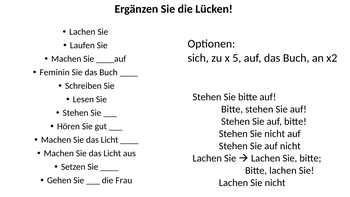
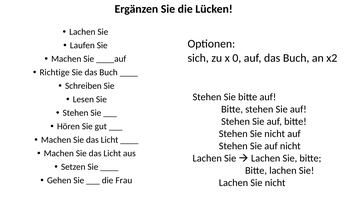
5: 5 -> 0 (237, 58)
Feminin: Feminin -> Richtige (55, 72)
